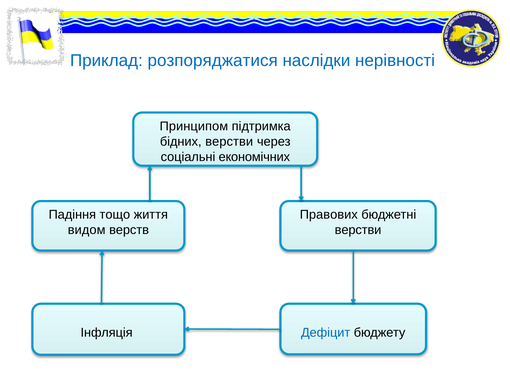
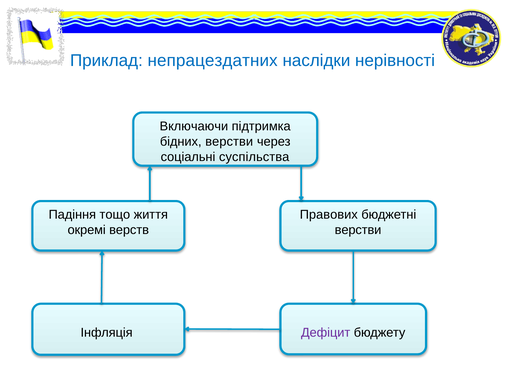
розпоряджатися: розпоряджатися -> непрацездатних (213, 61)
Принципом: Принципом -> Включаючи (194, 126)
економічних: економічних -> суспільства (254, 157)
видом: видом -> окремі (87, 230)
Дефіцит colour: blue -> purple (326, 332)
